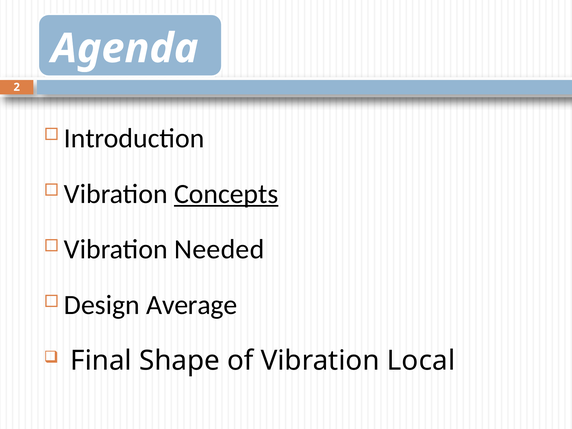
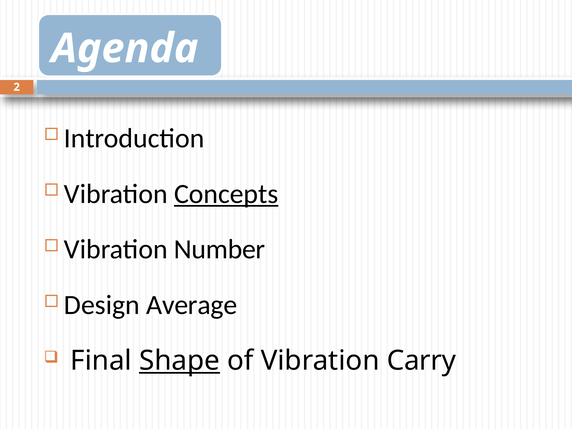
Needed: Needed -> Number (220, 249)
Shape underline: none -> present (179, 361)
Local: Local -> Carry (421, 361)
